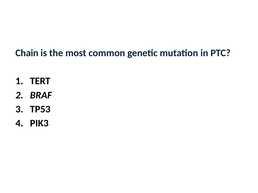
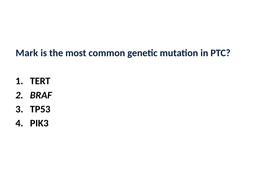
Chain: Chain -> Mark (27, 53)
